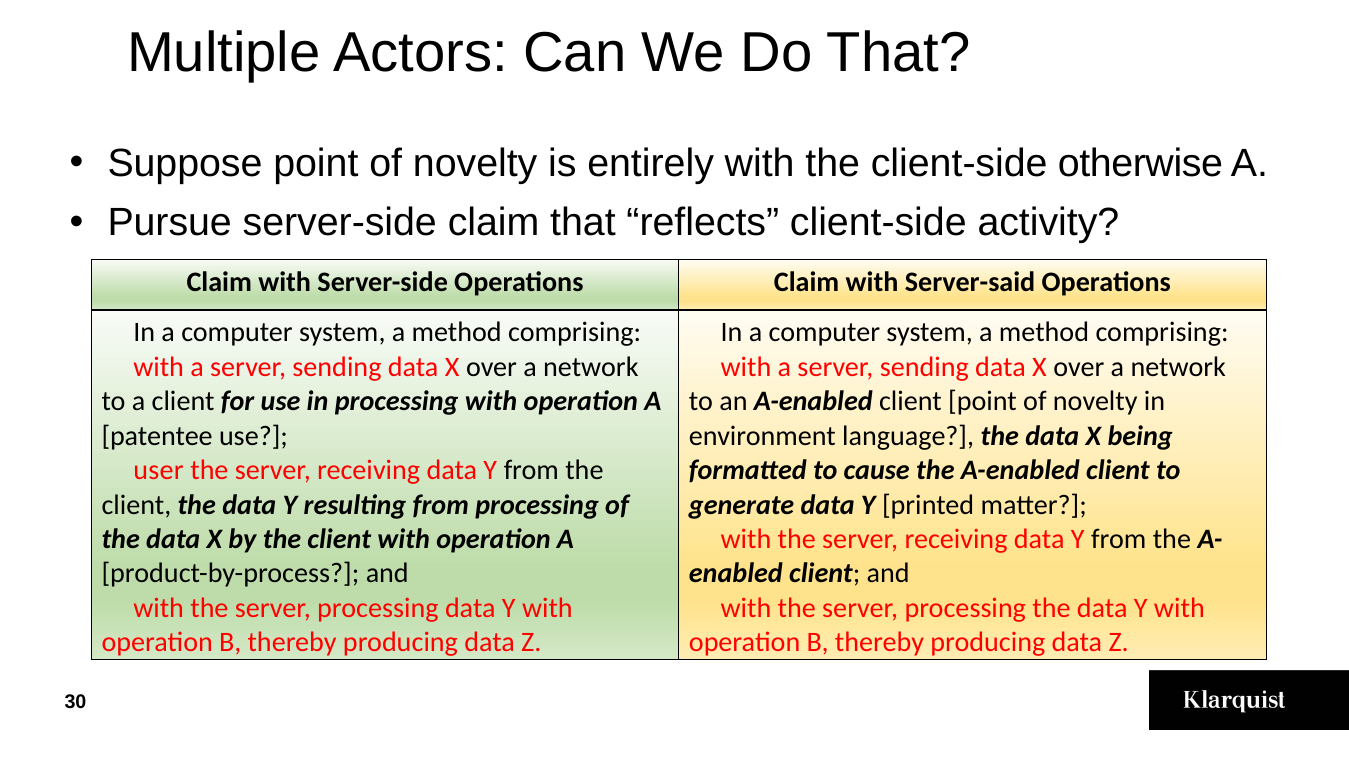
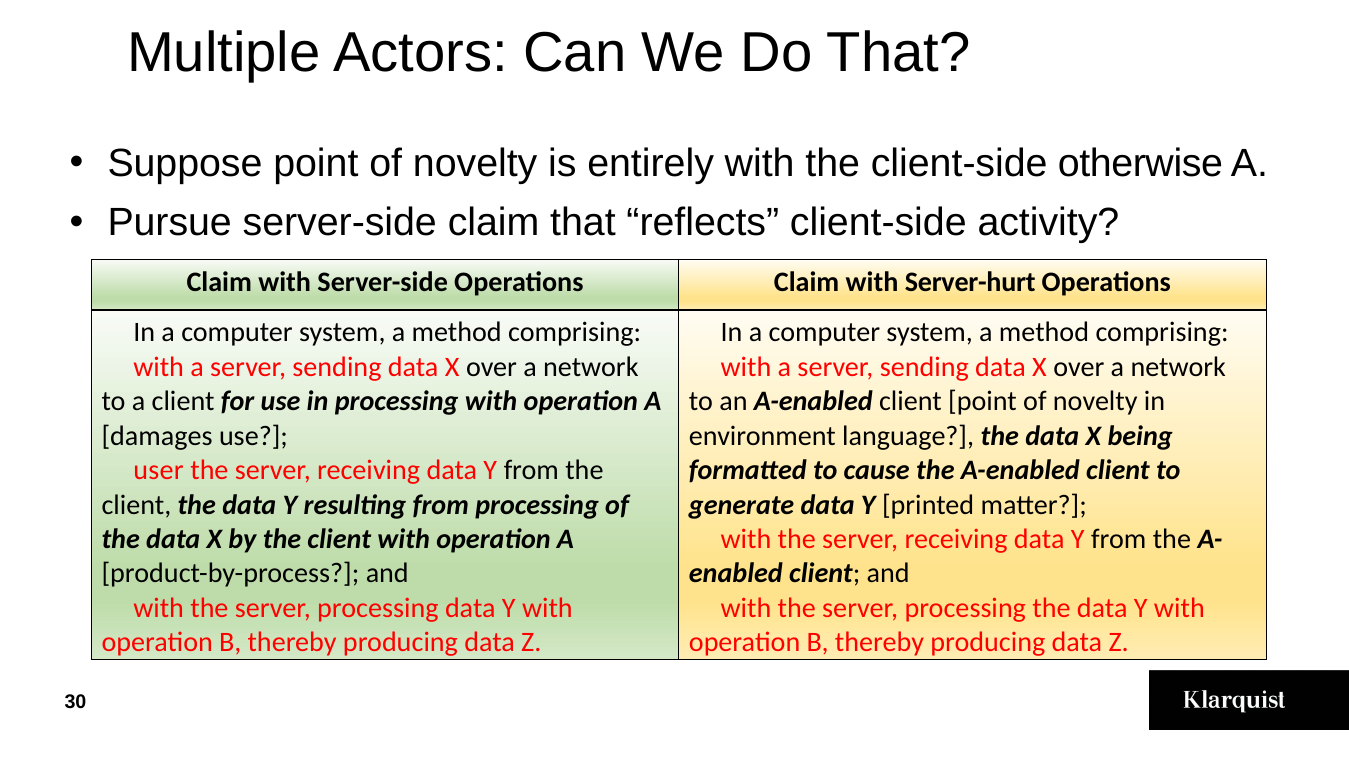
Server-said: Server-said -> Server-hurt (970, 282)
patentee: patentee -> damages (157, 436)
